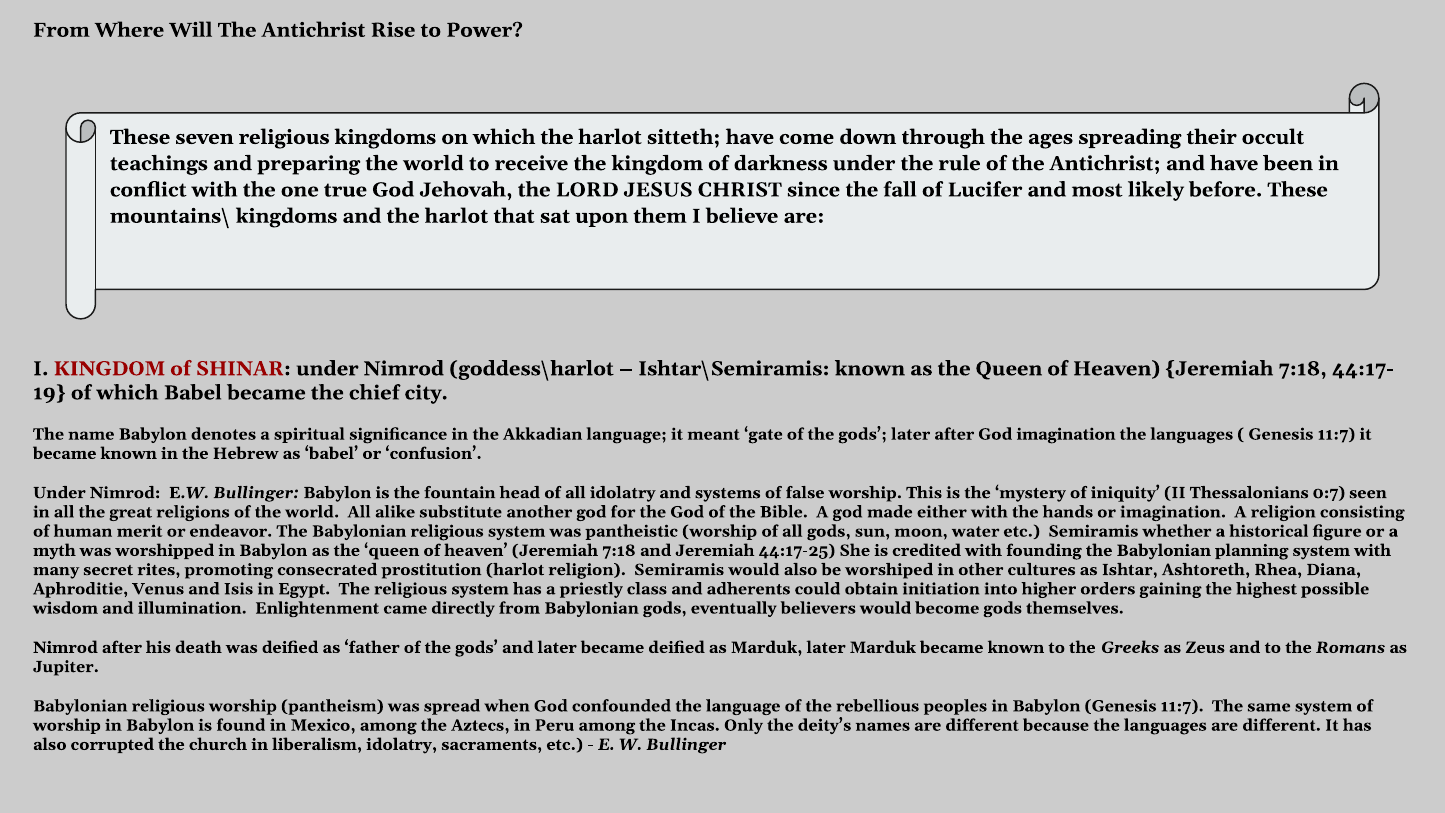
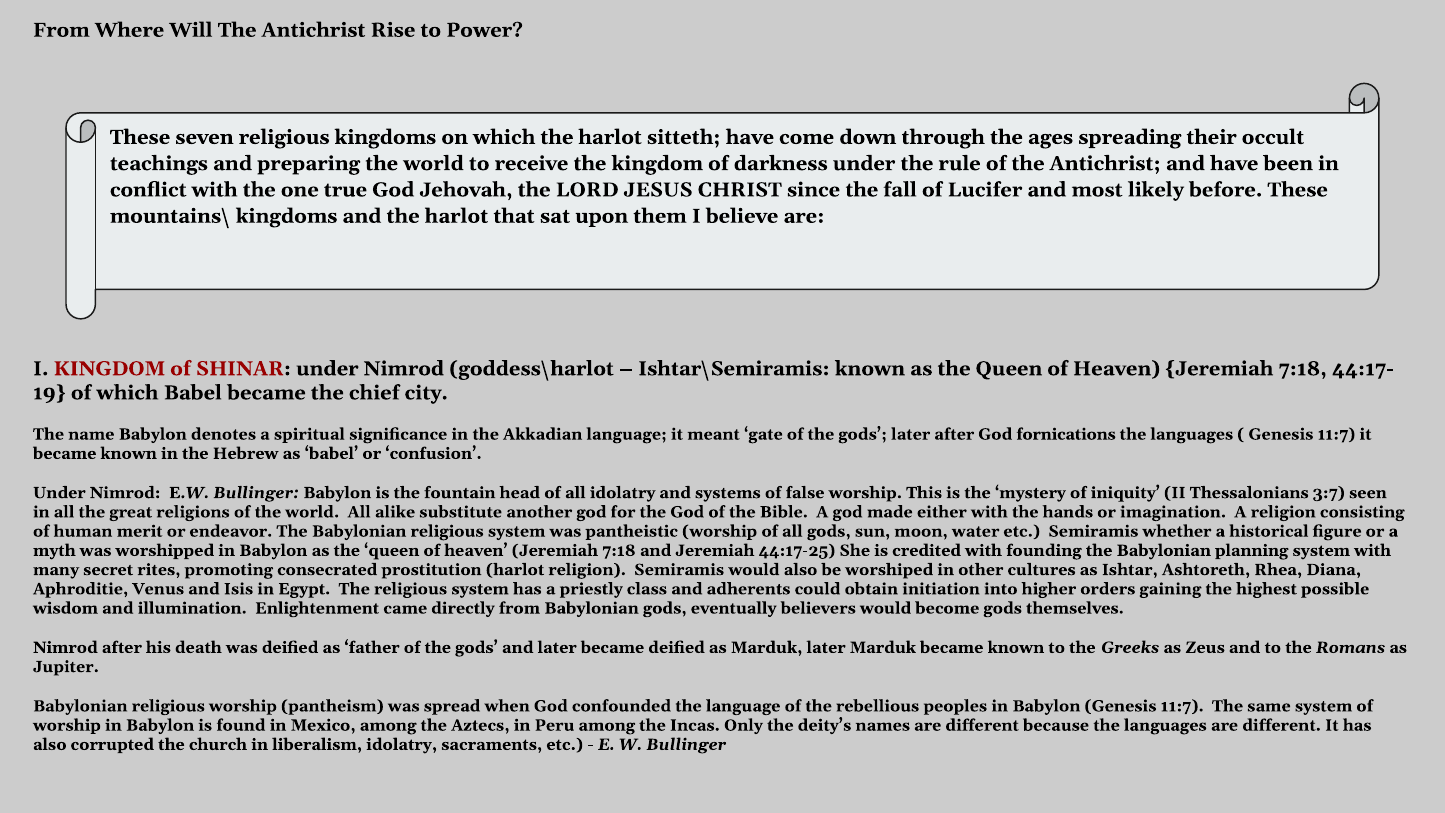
God imagination: imagination -> fornications (1066, 434)
0:7: 0:7 -> 3:7 (1329, 493)
